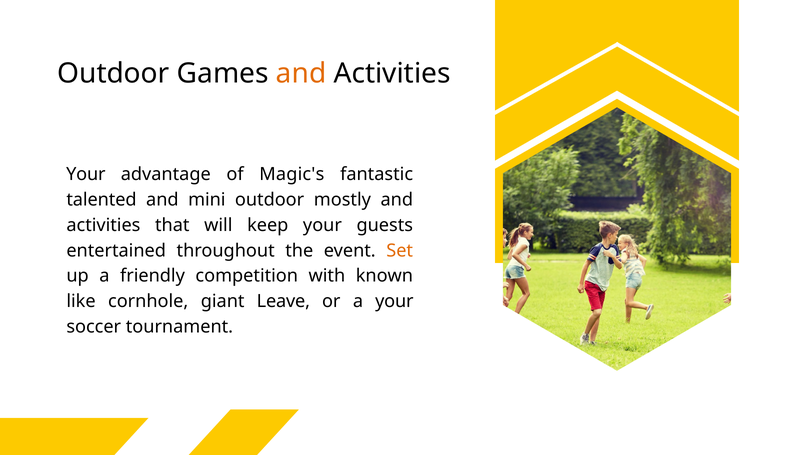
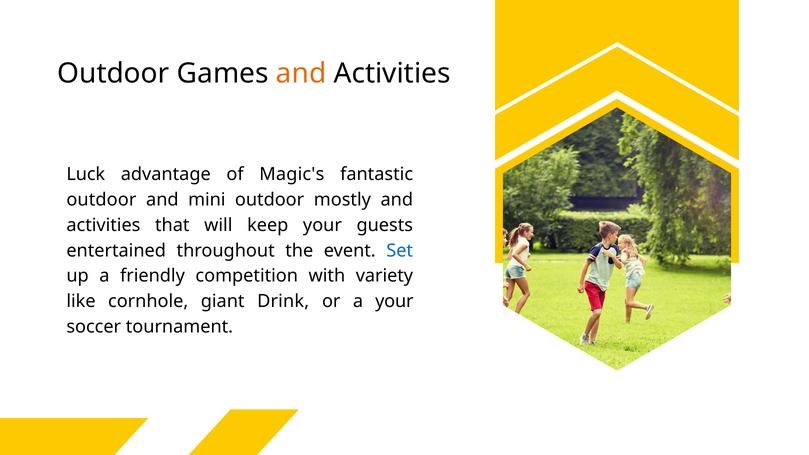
Your: Your -> Luck (86, 174)
talented: talented -> outdoor (101, 200)
Set colour: orange -> blue (400, 251)
known: known -> variety (384, 276)
Leave: Leave -> Drink (283, 301)
